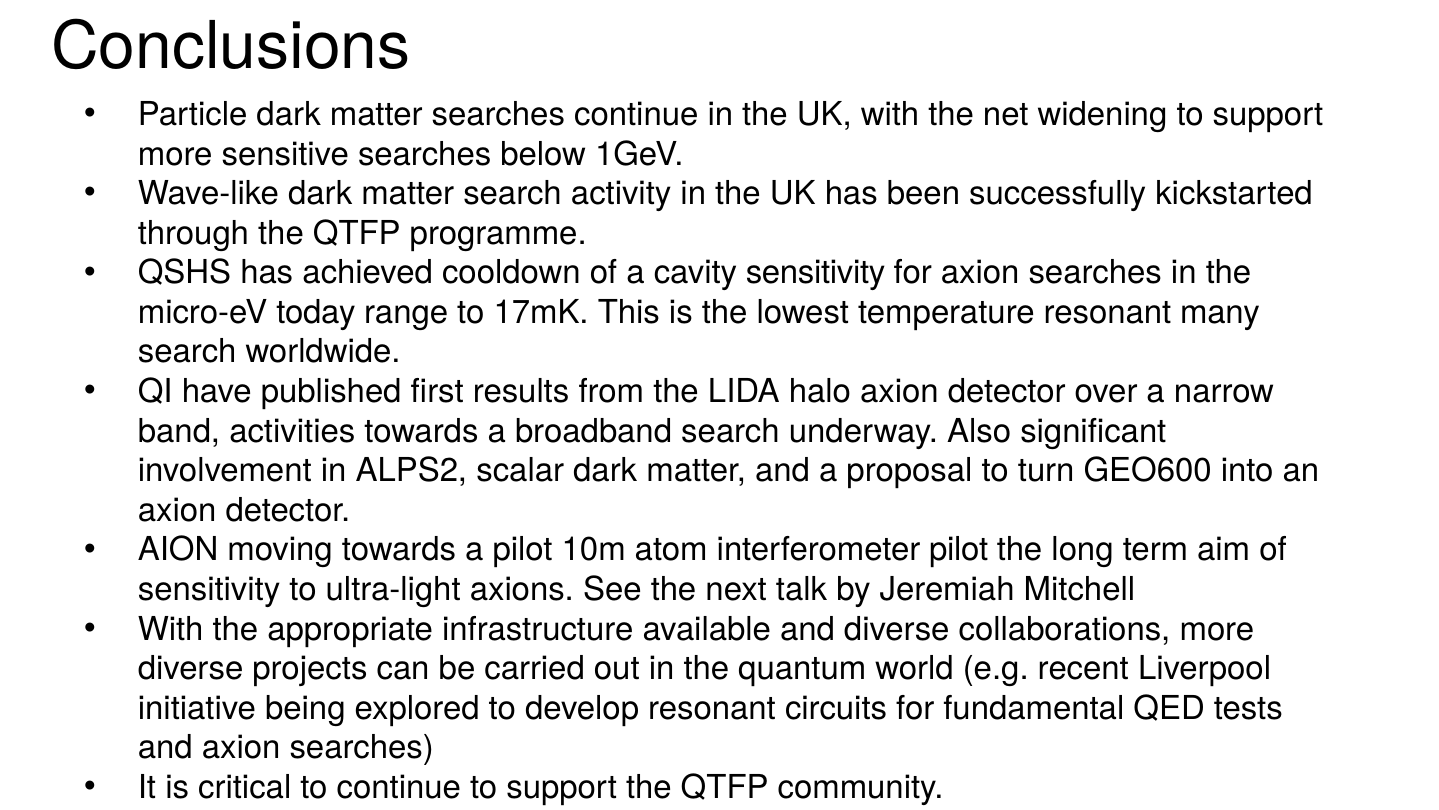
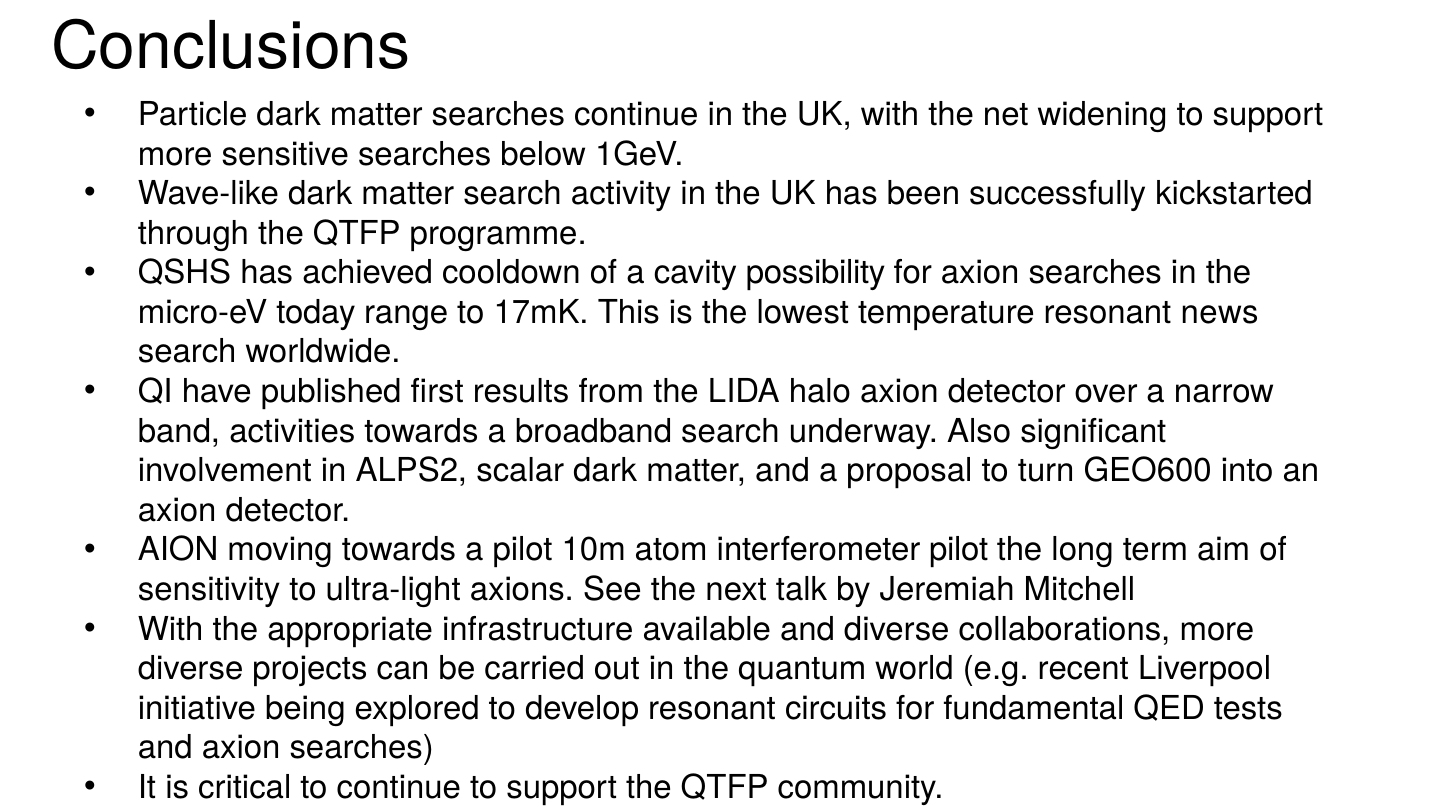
cavity sensitivity: sensitivity -> possibility (816, 273)
many: many -> news (1220, 312)
